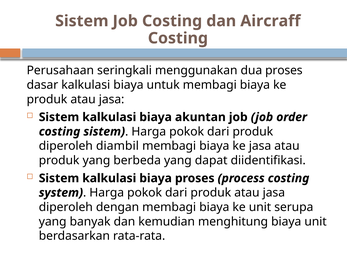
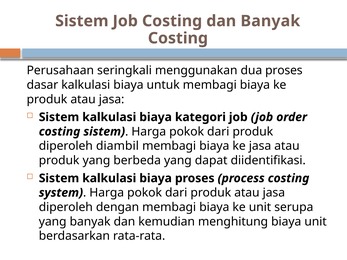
dan Aircraff: Aircraff -> Banyak (270, 21)
akuntan: akuntan -> kategori (200, 117)
